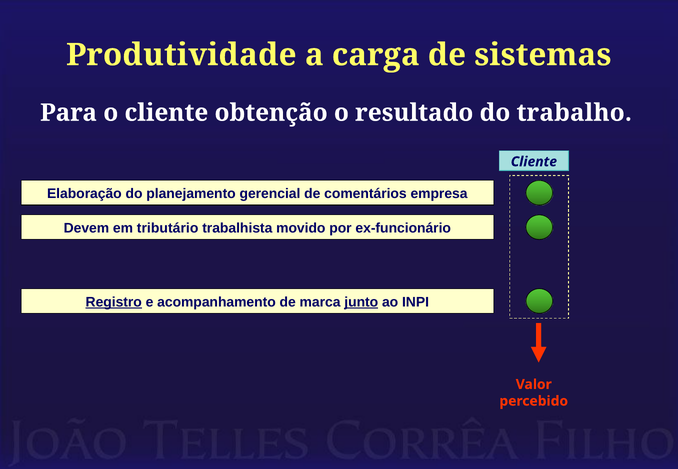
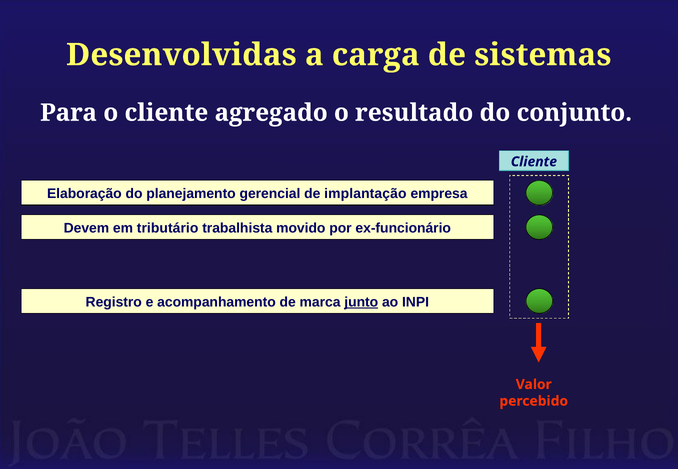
Produtividade: Produtividade -> Desenvolvidas (181, 55)
obtenção: obtenção -> agregado (271, 113)
trabalho: trabalho -> conjunto (574, 113)
comentários: comentários -> implantação (365, 194)
Registro underline: present -> none (114, 302)
